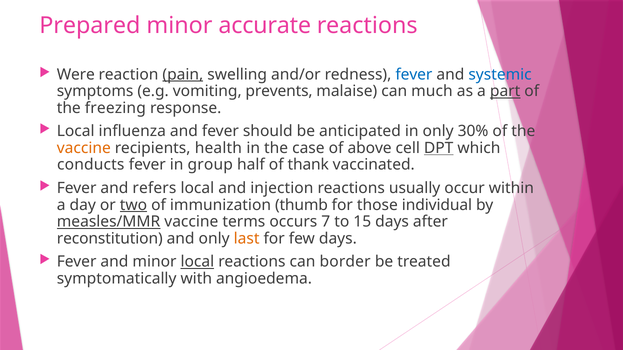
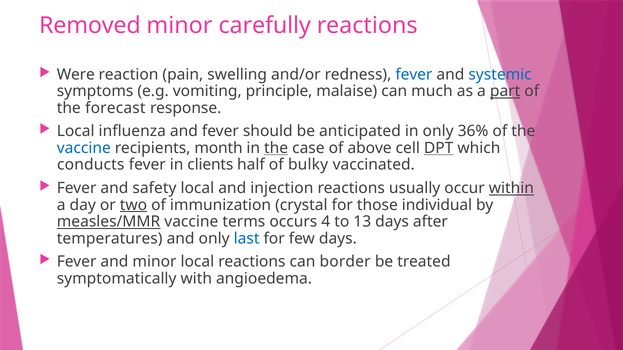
Prepared: Prepared -> Removed (90, 25)
accurate: accurate -> carefully (265, 25)
pain underline: present -> none (183, 74)
prevents: prevents -> principle (279, 91)
freezing: freezing -> forecast (115, 108)
30%: 30% -> 36% (473, 131)
vaccine colour: orange -> blue (84, 148)
health: health -> month (219, 148)
the underline: none -> present (276, 148)
group: group -> clients (210, 165)
thank: thank -> bulky (308, 165)
refers: refers -> safety (154, 188)
within underline: none -> present (511, 188)
thumb: thumb -> crystal (301, 205)
7: 7 -> 4 (326, 222)
15: 15 -> 13 (362, 222)
reconstitution: reconstitution -> temperatures (110, 239)
last colour: orange -> blue (247, 239)
local underline: present -> none (197, 262)
